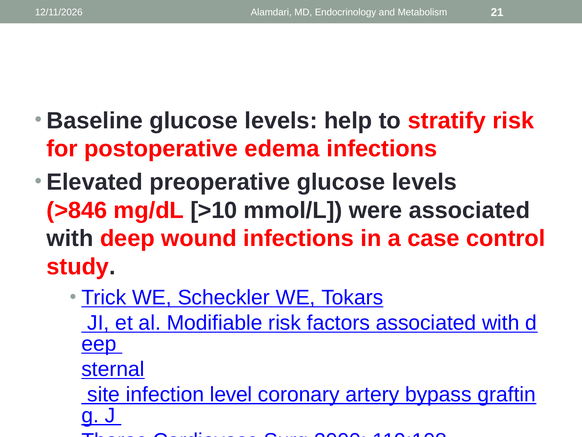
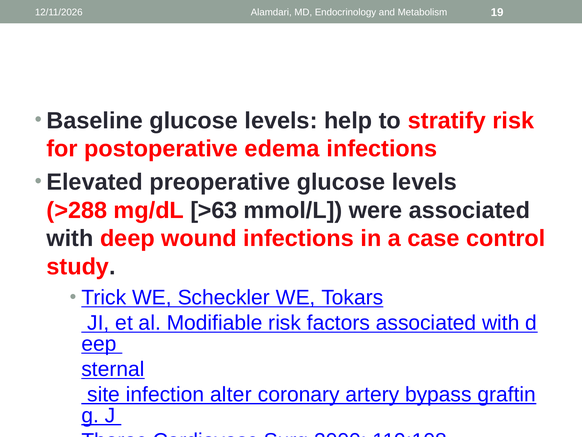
21: 21 -> 19 (497, 12)
>846: >846 -> >288 (77, 210)
>10: >10 -> >63 (214, 210)
level: level -> alter (231, 394)
